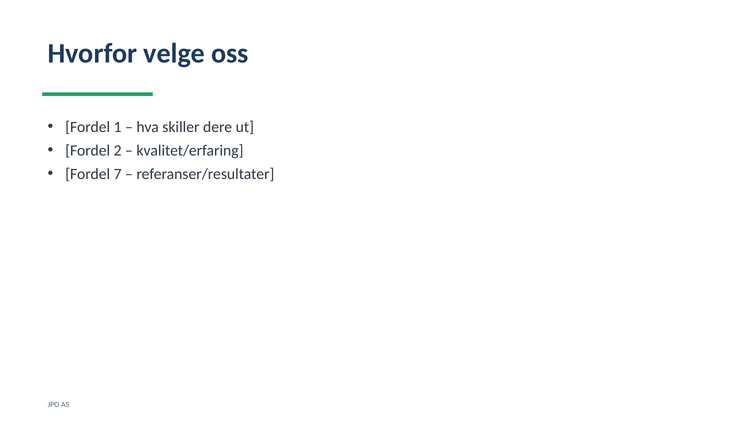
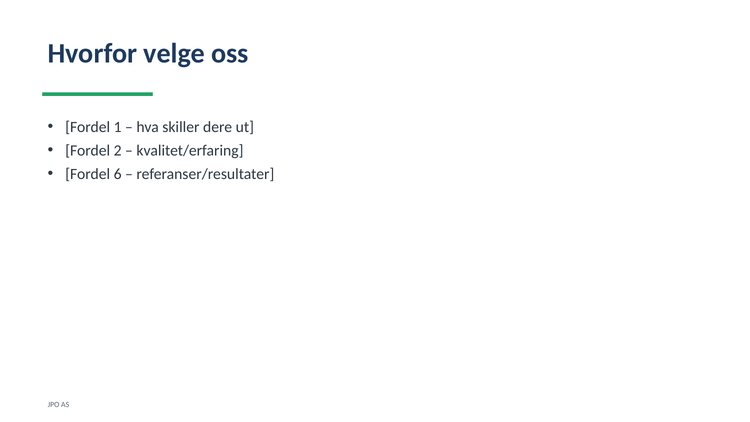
7: 7 -> 6 (118, 174)
